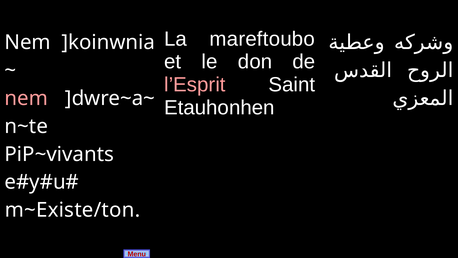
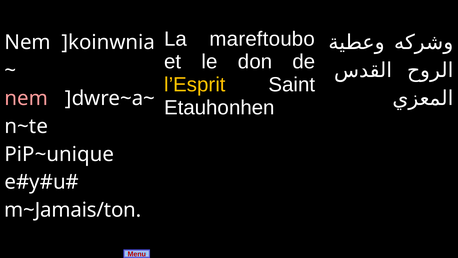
l’Esprit colour: pink -> yellow (195, 85)
PiP~vivants: PiP~vivants -> PiP~unique (59, 154)
m~Existe/ton: m~Existe/ton -> m~Jamais/ton (73, 210)
